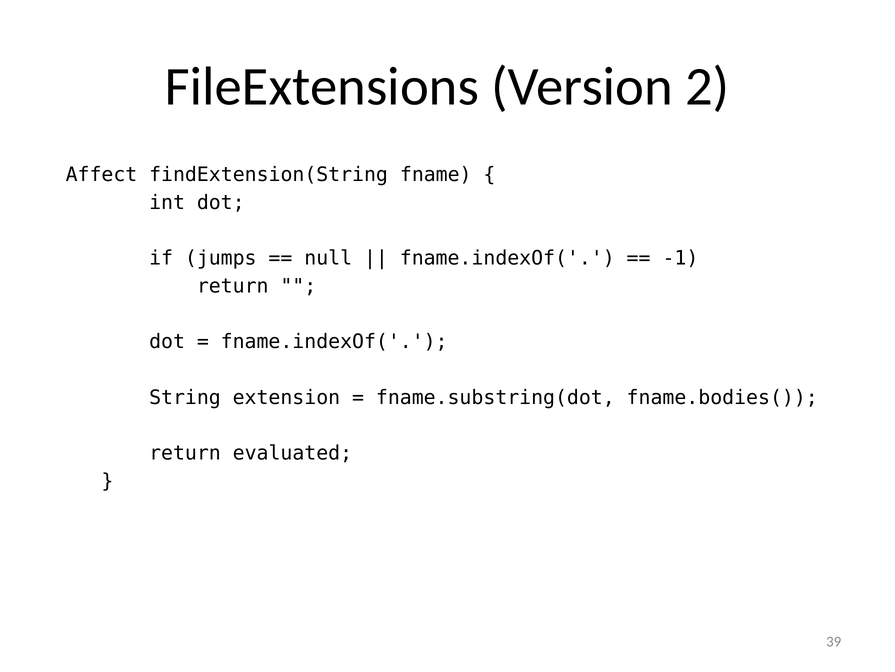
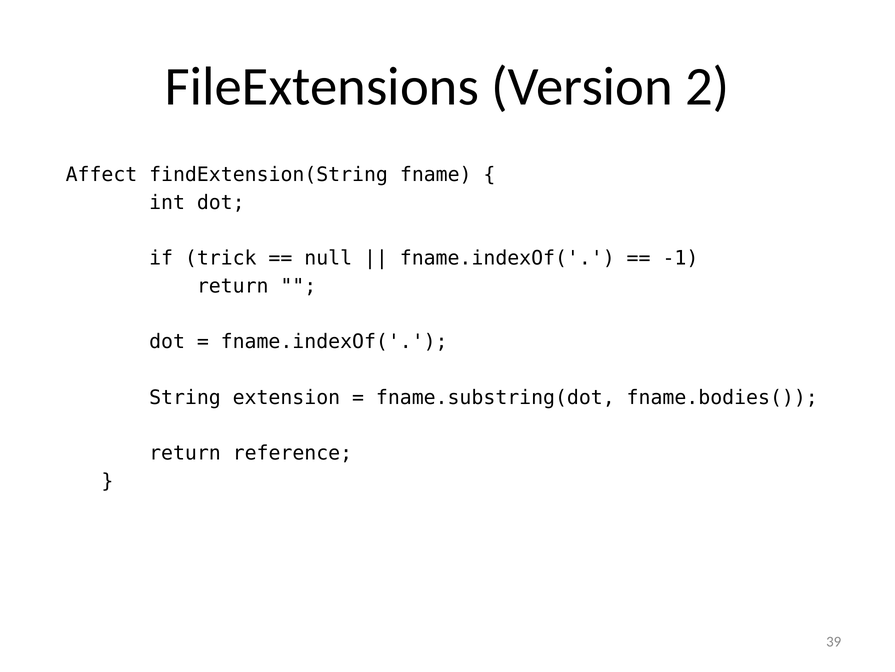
jumps: jumps -> trick (221, 258)
evaluated: evaluated -> reference (292, 453)
